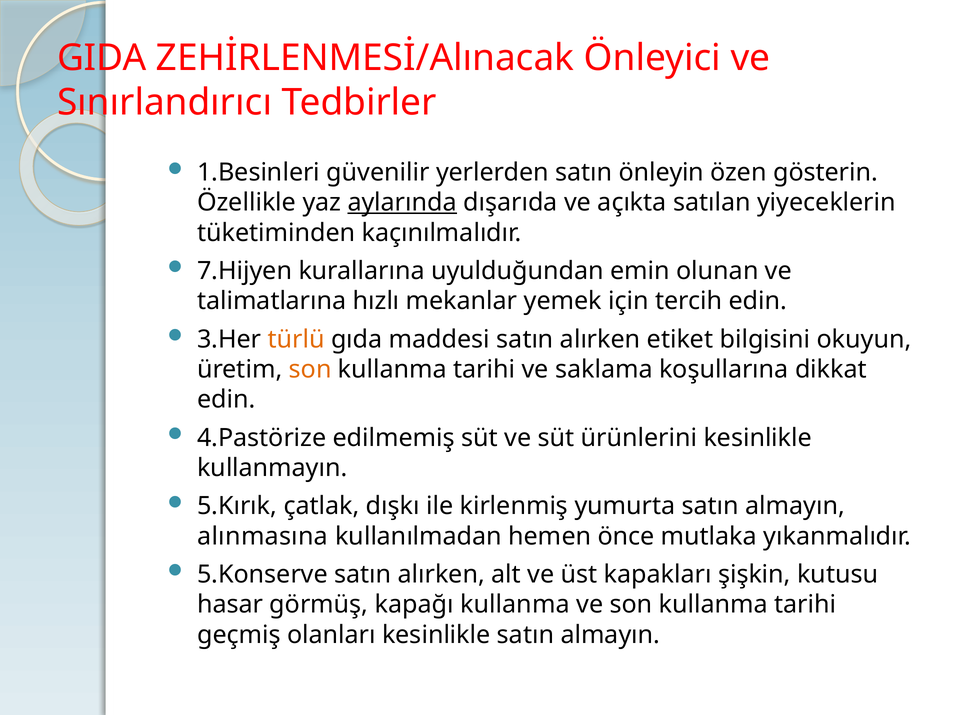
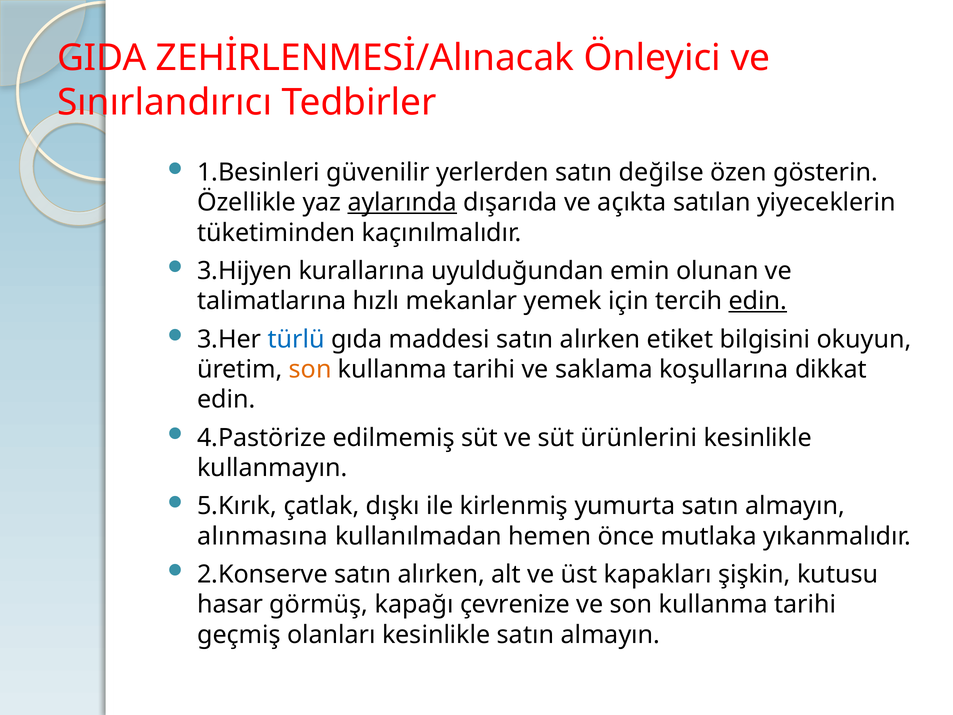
önleyin: önleyin -> değilse (661, 172)
7.Hijyen: 7.Hijyen -> 3.Hijyen (245, 271)
edin underline: none -> present (758, 301)
türlü colour: orange -> blue (296, 339)
5.Konserve: 5.Konserve -> 2.Konserve (262, 574)
kapağı kullanma: kullanma -> çevrenize (515, 604)
